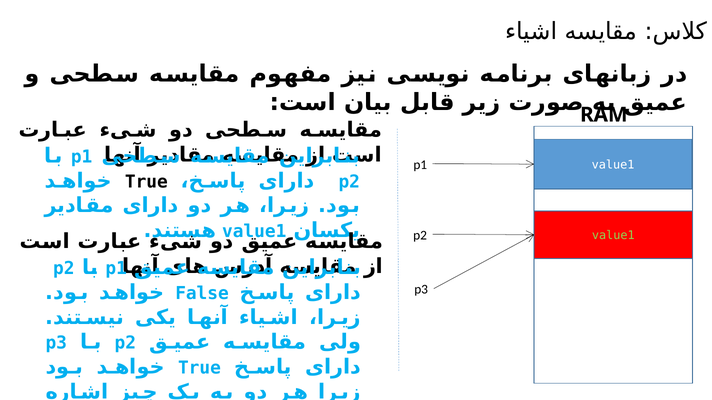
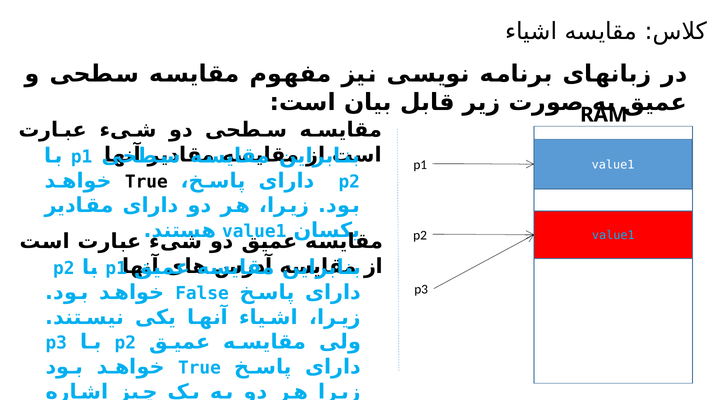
value1 colour: light green -> light blue (613, 236)
